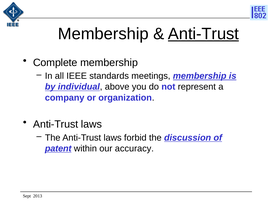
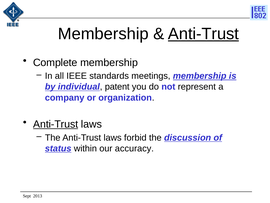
above: above -> patent (117, 87)
Anti-Trust underline: none -> present (56, 124)
patent: patent -> status (58, 148)
